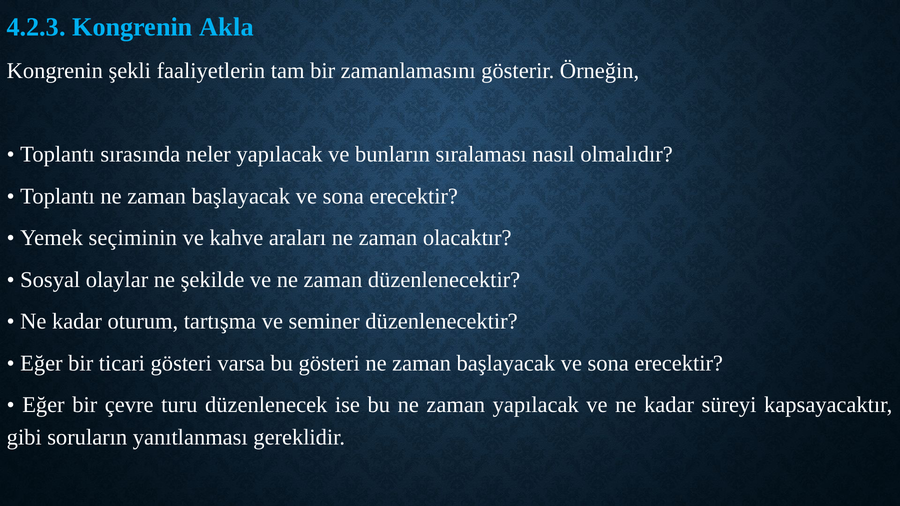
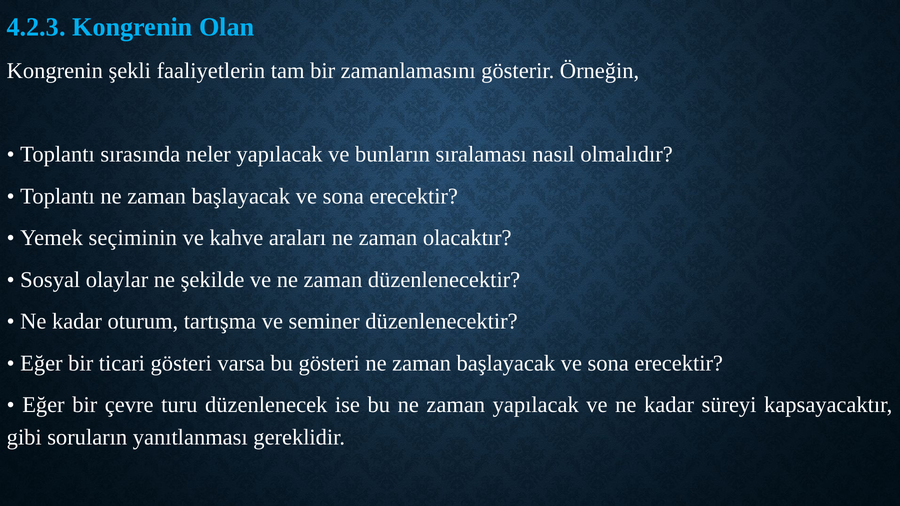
Akla: Akla -> Olan (227, 27)
